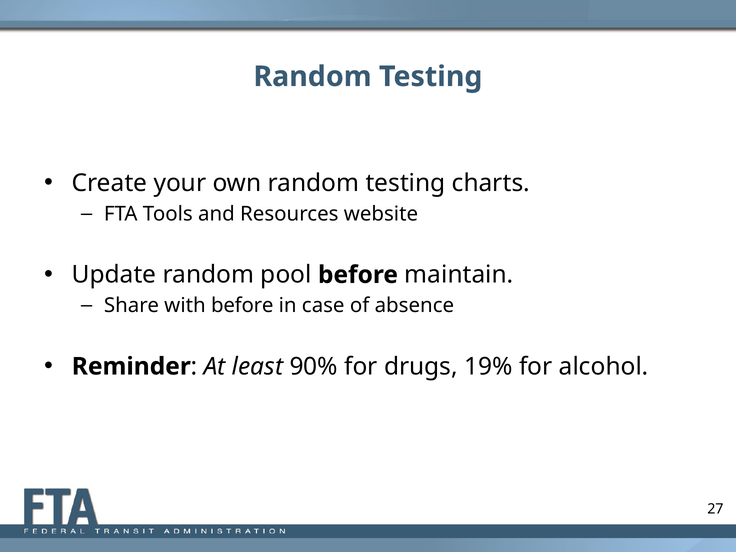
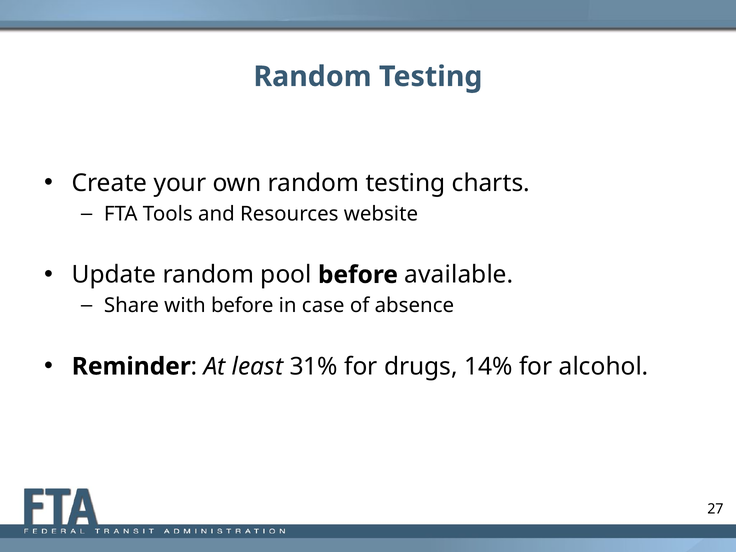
maintain: maintain -> available (459, 275)
90%: 90% -> 31% (314, 366)
19%: 19% -> 14% (488, 366)
